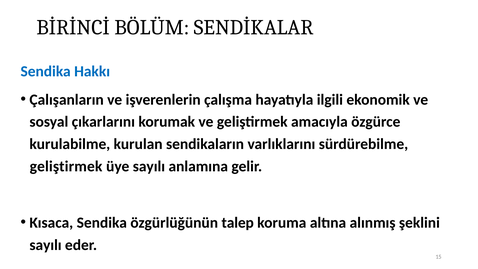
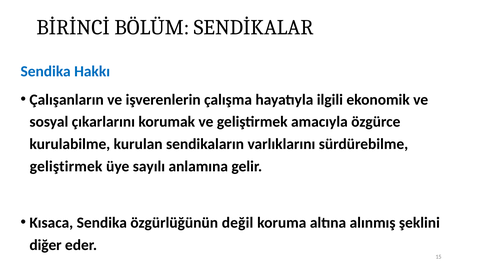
talep: talep -> değil (238, 223)
sayılı: sayılı -> diğer (46, 245)
